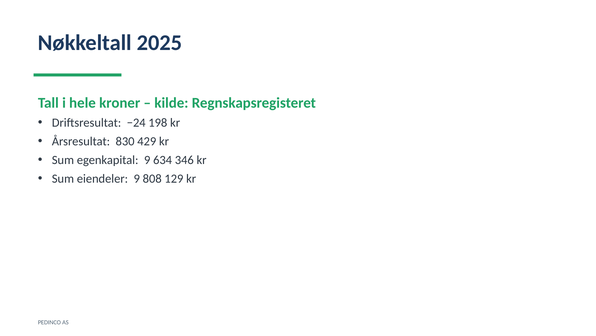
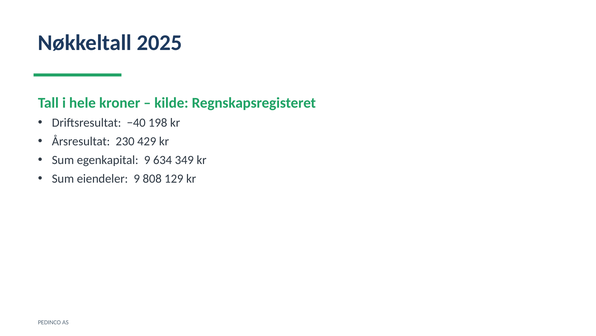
−24: −24 -> −40 (136, 123)
830: 830 -> 230 (125, 141)
346: 346 -> 349 (184, 160)
